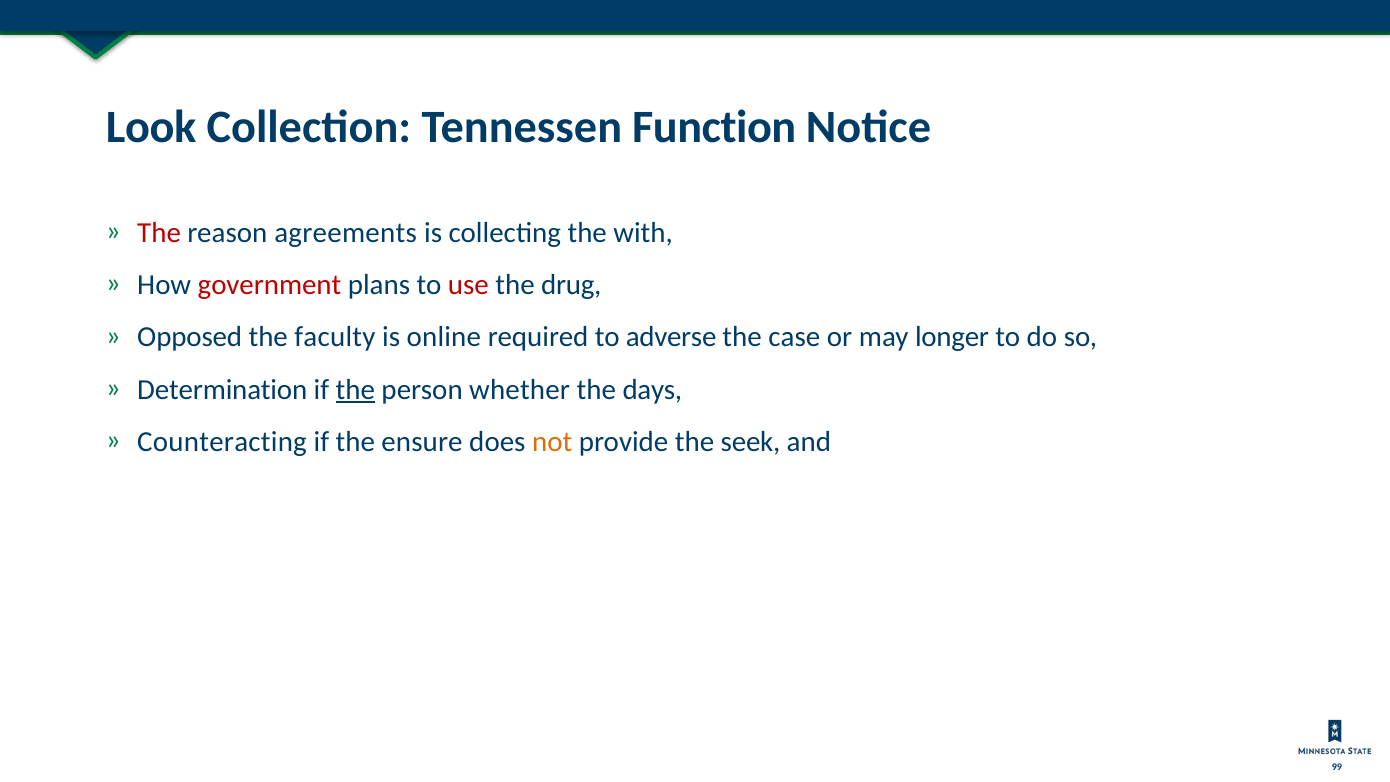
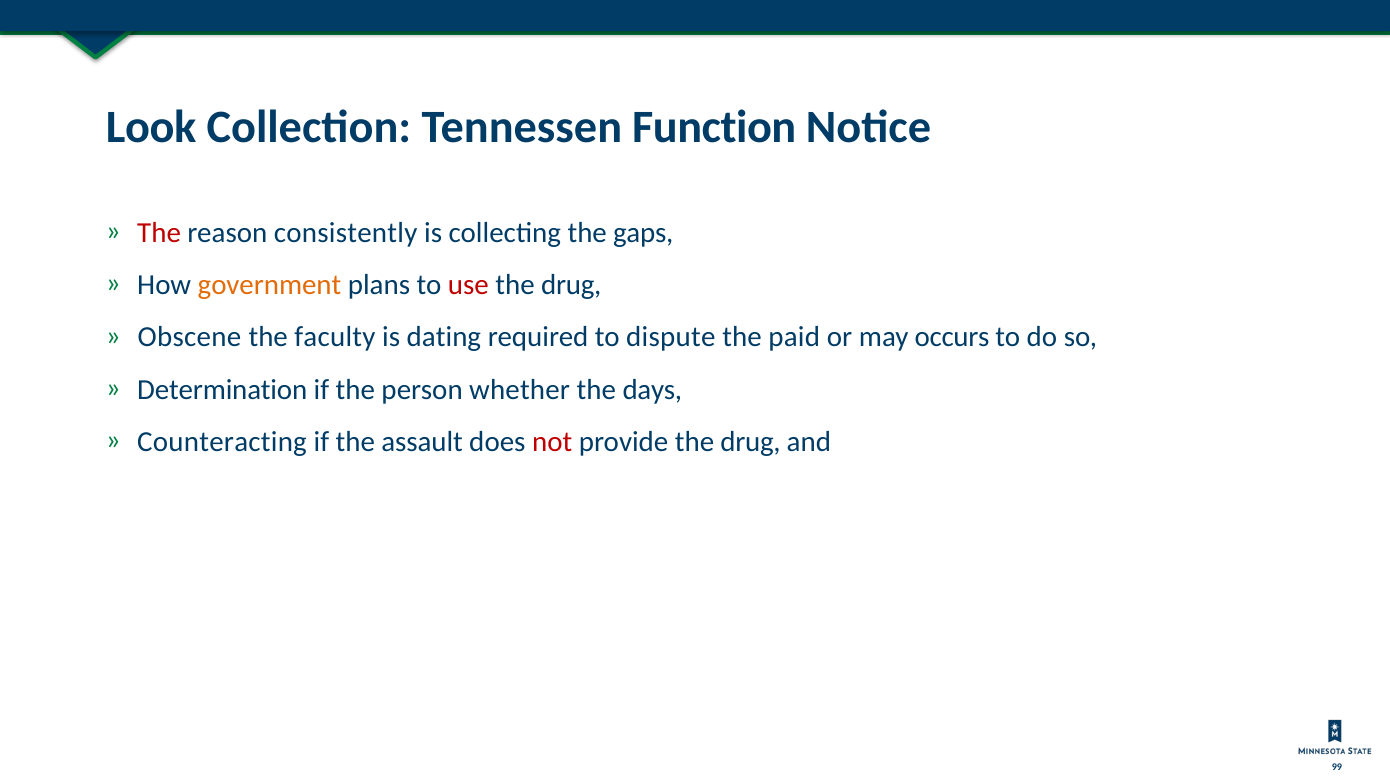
agreements: agreements -> consistently (346, 233)
with: with -> gaps (643, 233)
government colour: red -> orange (269, 285)
Opposed: Opposed -> Obscene (189, 337)
online: online -> dating (444, 337)
adverse: adverse -> dispute (671, 337)
case: case -> paid (794, 337)
longer: longer -> occurs (952, 337)
the underline: present -> none (355, 389)
ensure: ensure -> assault (422, 442)
not colour: orange -> red (552, 442)
provide the seek: seek -> drug (751, 442)
